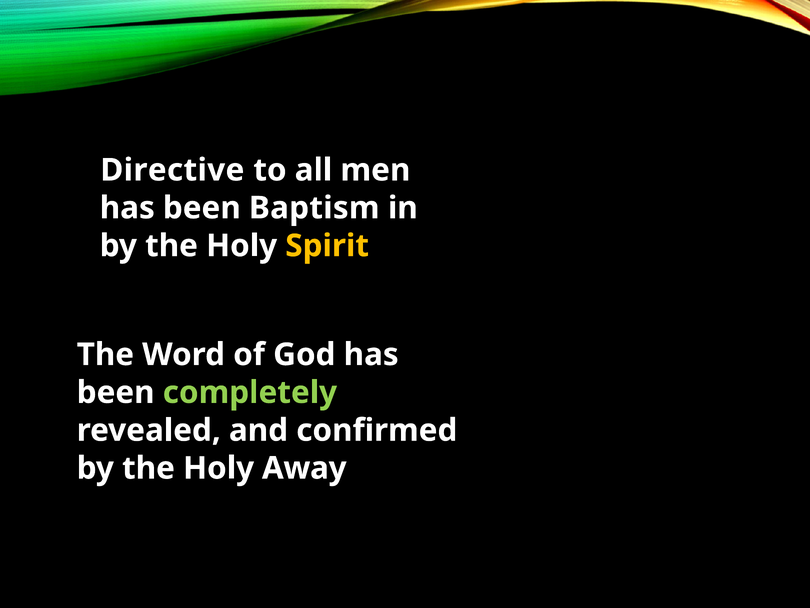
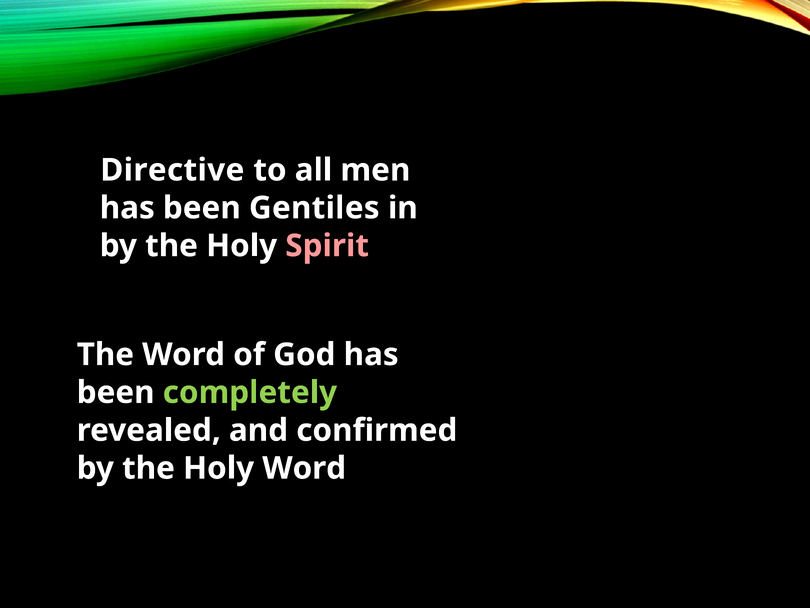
Baptism: Baptism -> Gentiles (314, 208)
Spirit colour: yellow -> pink (327, 246)
Holy Away: Away -> Word (304, 468)
